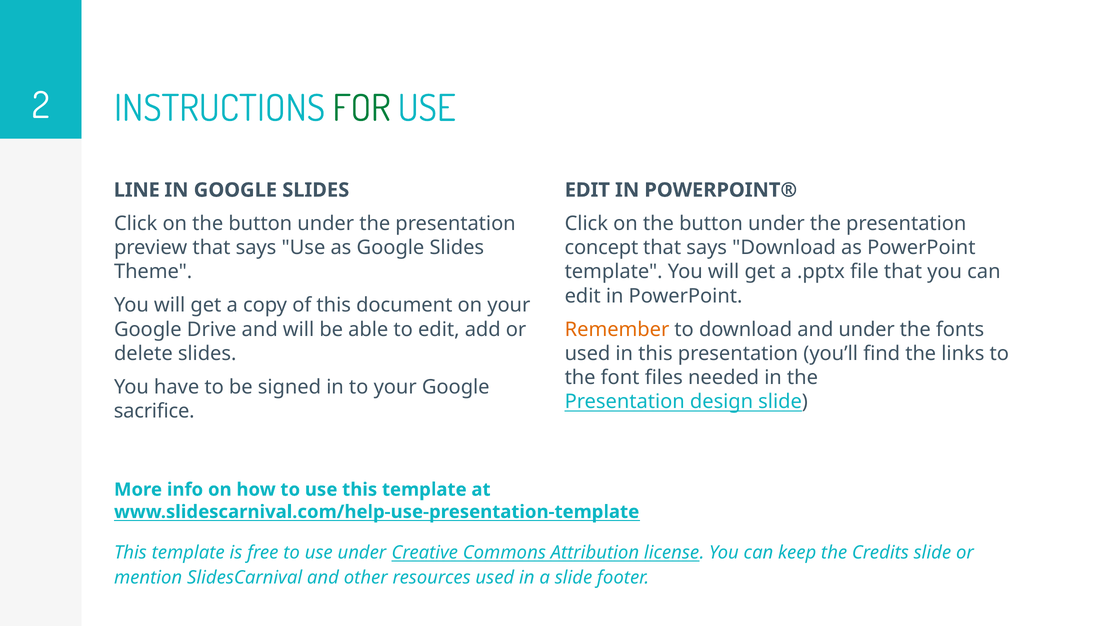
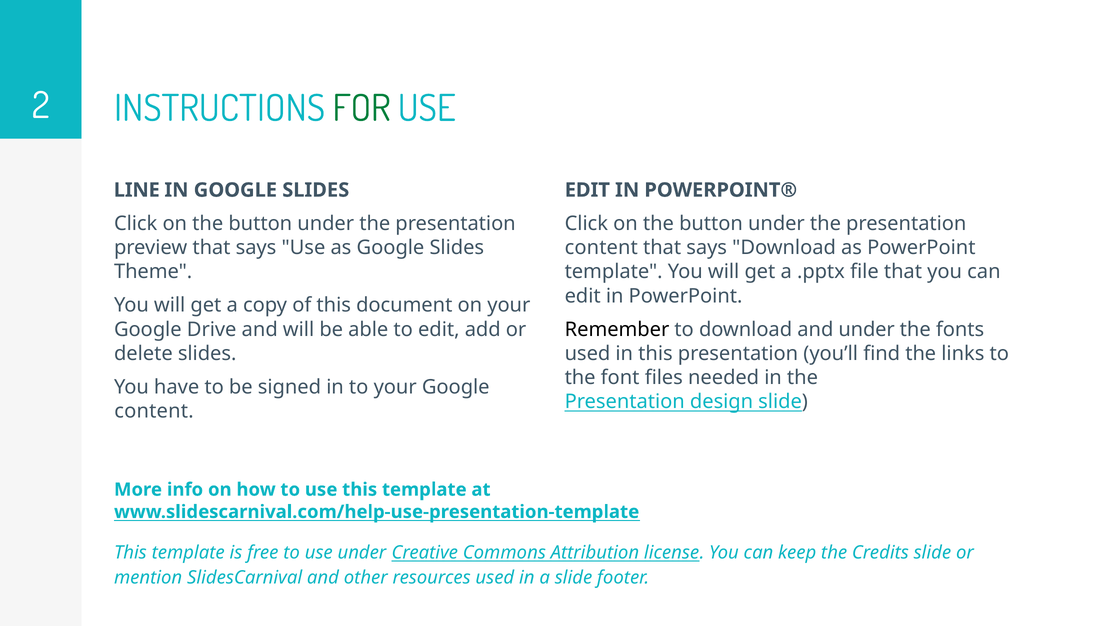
concept: concept -> content (601, 248)
Remember colour: orange -> black (617, 330)
sacrifice: sacrifice -> content (154, 412)
